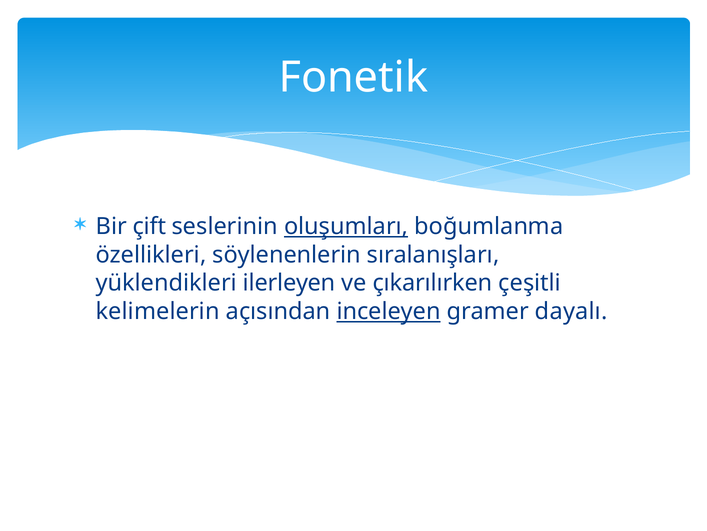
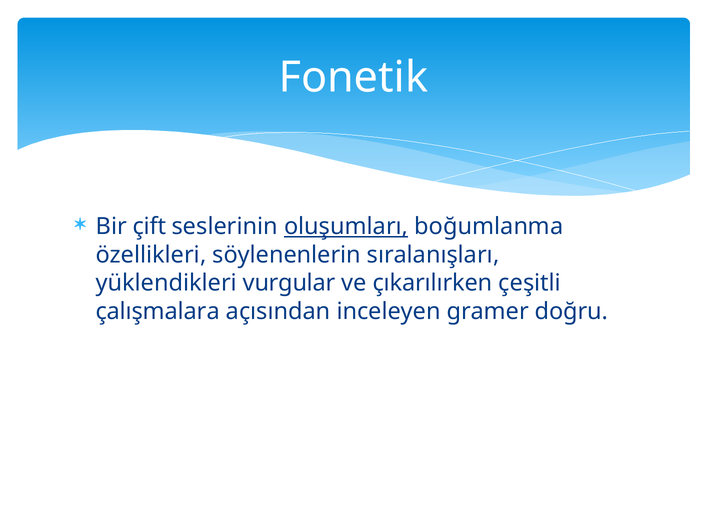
ilerleyen: ilerleyen -> vurgular (289, 283)
kelimelerin: kelimelerin -> çalışmalara (158, 311)
inceleyen underline: present -> none (389, 311)
dayalı: dayalı -> doğru (571, 311)
